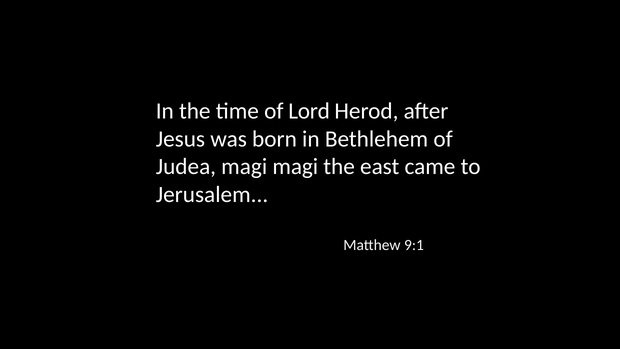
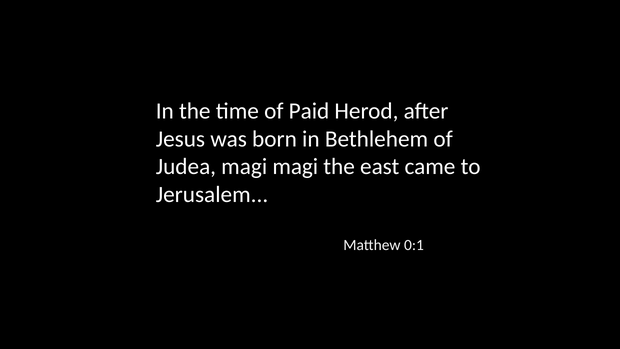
Lord: Lord -> Paid (309, 111)
9:1: 9:1 -> 0:1 (414, 245)
